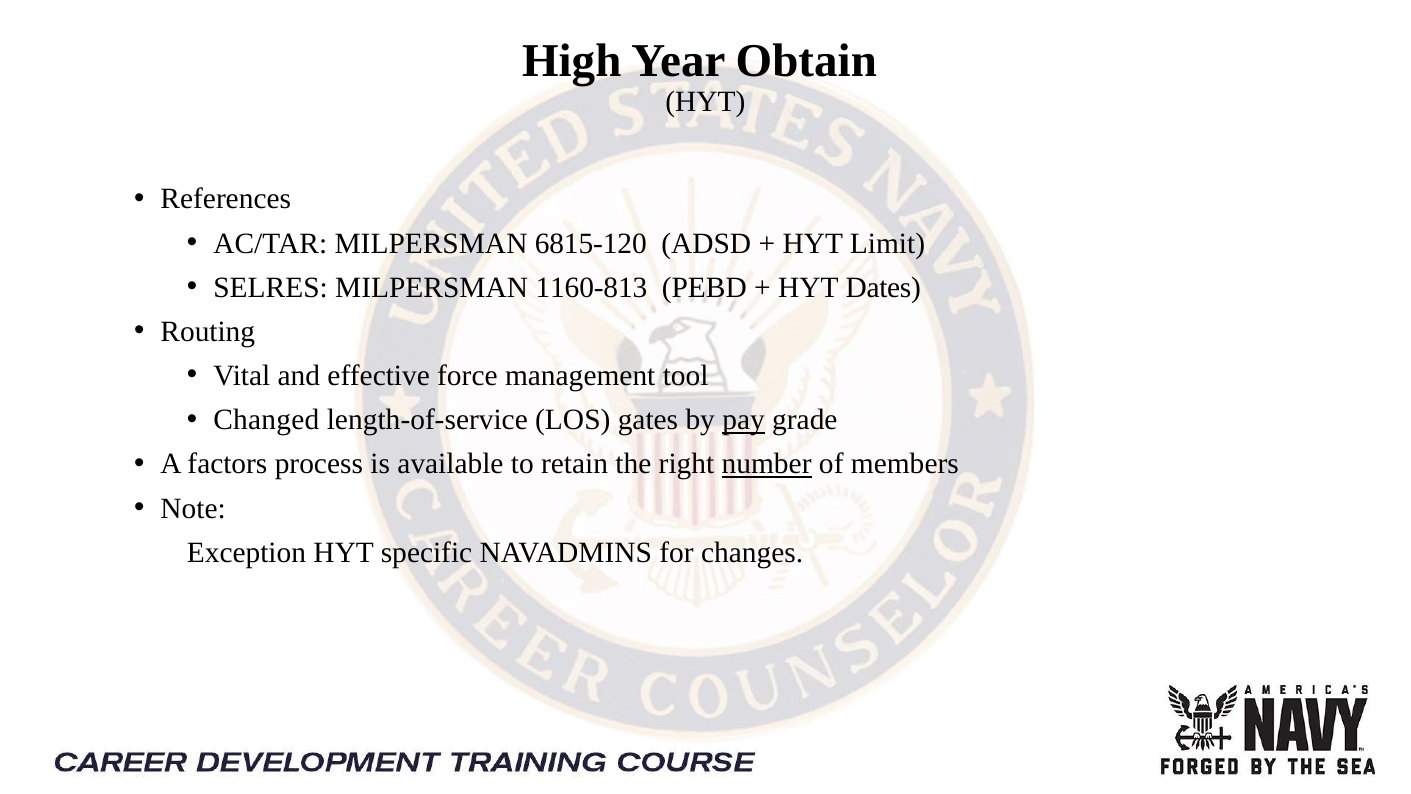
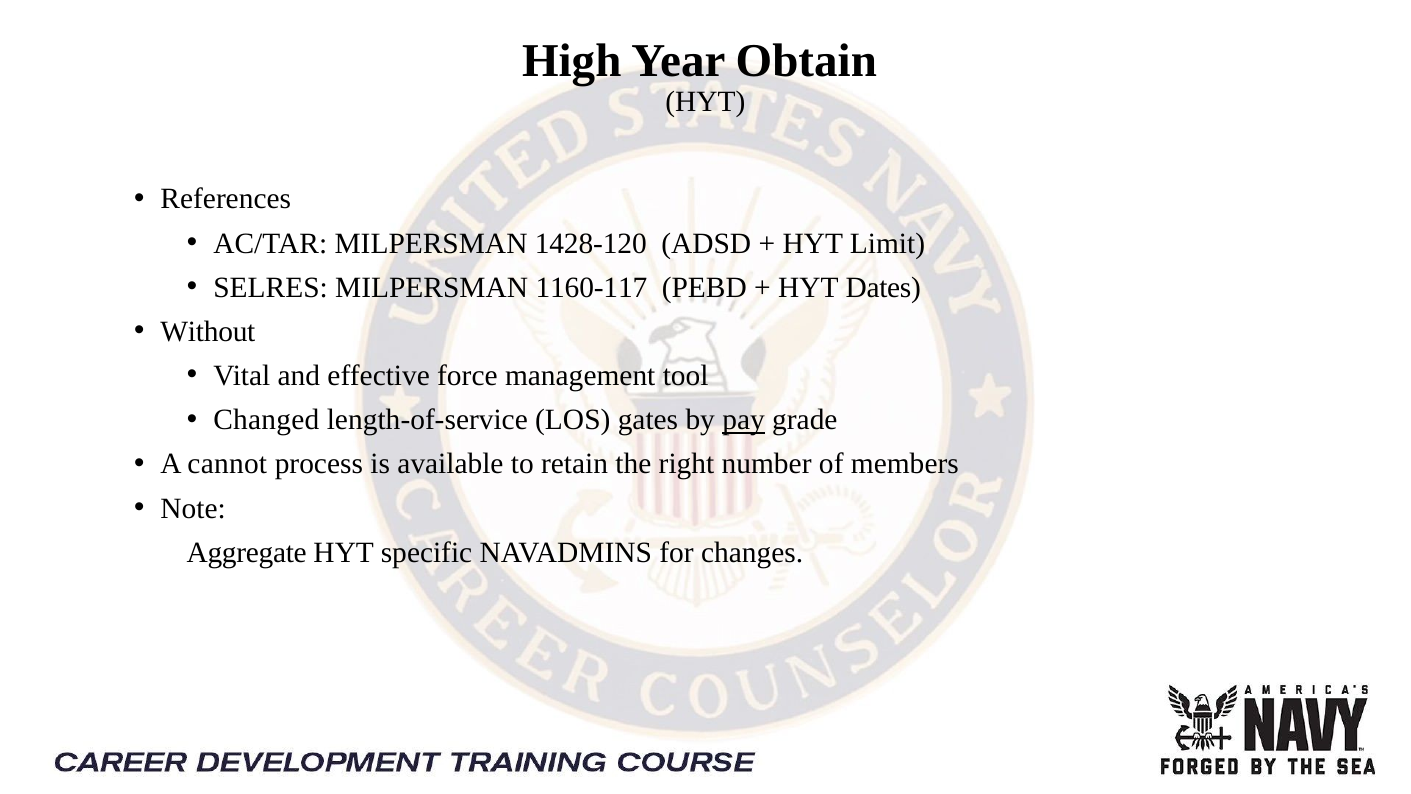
6815-120: 6815-120 -> 1428-120 (591, 243)
1160-813: 1160-813 -> 1160-117 (591, 287)
Routing: Routing -> Without (208, 332)
factors: factors -> cannot (227, 464)
number underline: present -> none (767, 464)
Exception: Exception -> Aggregate (247, 552)
